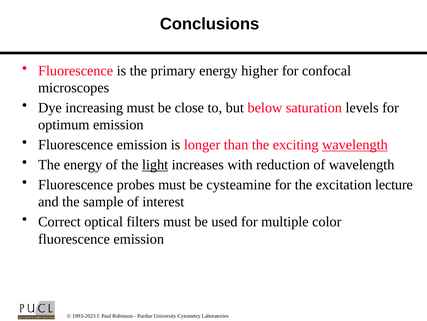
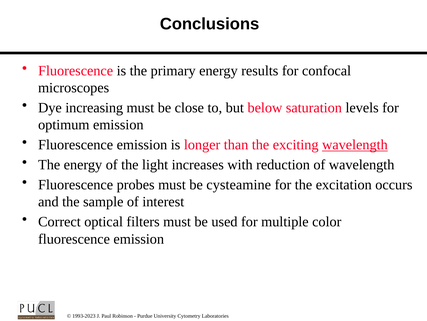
higher: higher -> results (260, 71)
light underline: present -> none (155, 164)
lecture: lecture -> occurs (394, 184)
